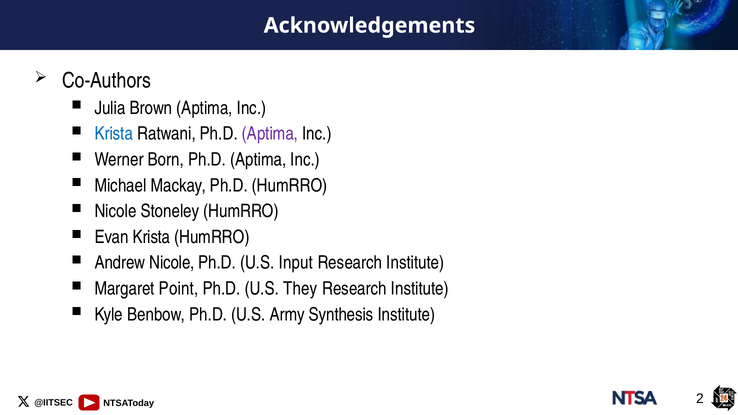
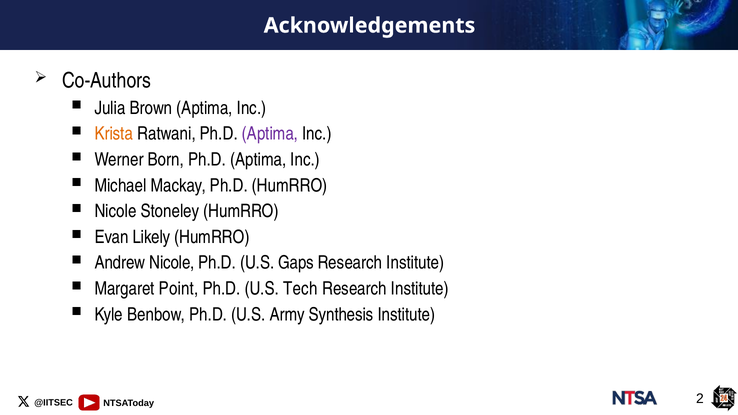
Krista colour: blue -> orange (114, 134)
Evan Krista: Krista -> Likely (151, 237)
Input: Input -> Gaps (296, 263)
They: They -> Tech (300, 289)
